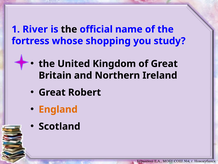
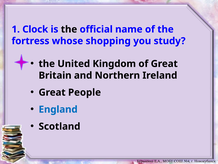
River: River -> Clock (35, 29)
Robert: Robert -> People (85, 92)
England colour: orange -> blue (58, 109)
